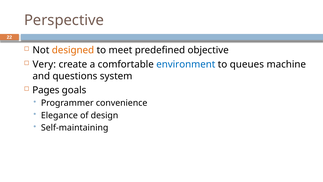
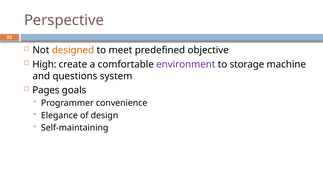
Very: Very -> High (44, 64)
environment colour: blue -> purple (186, 64)
queues: queues -> storage (247, 64)
